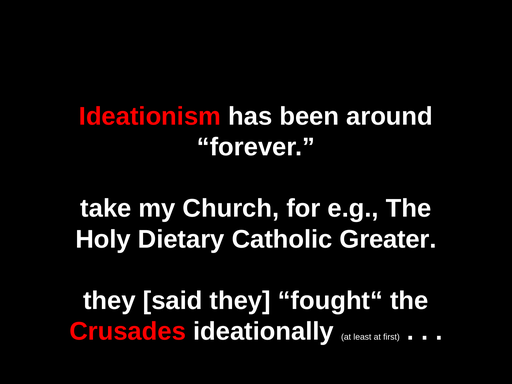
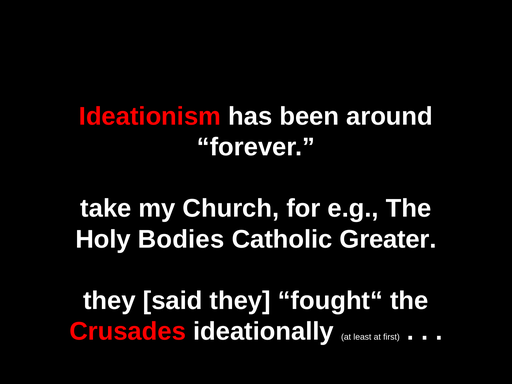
Dietary: Dietary -> Bodies (181, 239)
